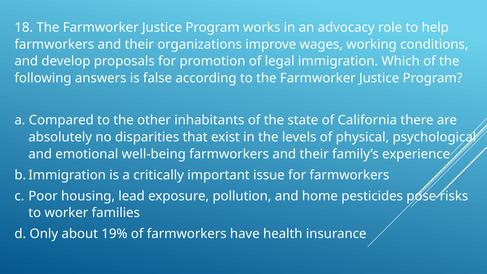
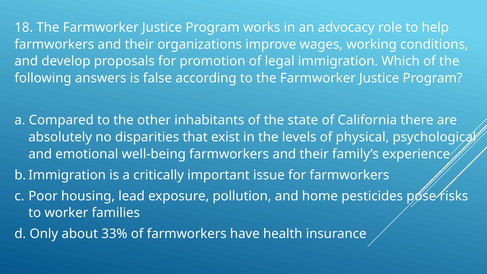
19%: 19% -> 33% (114, 234)
